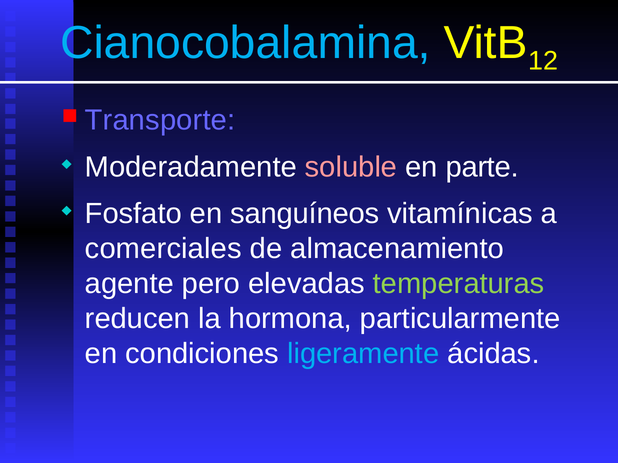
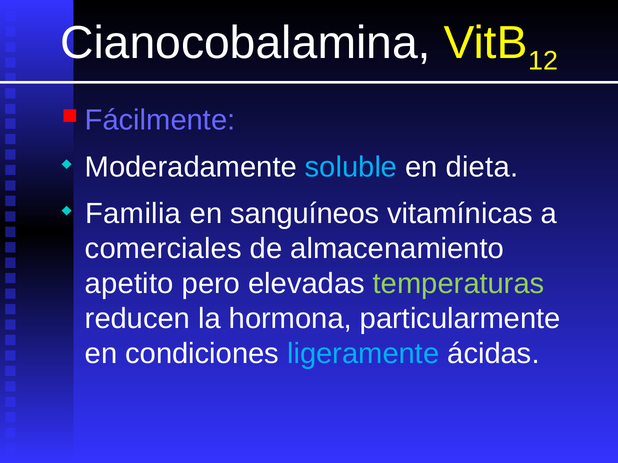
Cianocobalamina colour: light blue -> white (245, 43)
Transporte: Transporte -> Fácilmente (160, 120)
soluble colour: pink -> light blue (351, 167)
parte: parte -> dieta (482, 167)
Fosfato: Fosfato -> Familia (133, 214)
agente: agente -> apetito (129, 284)
